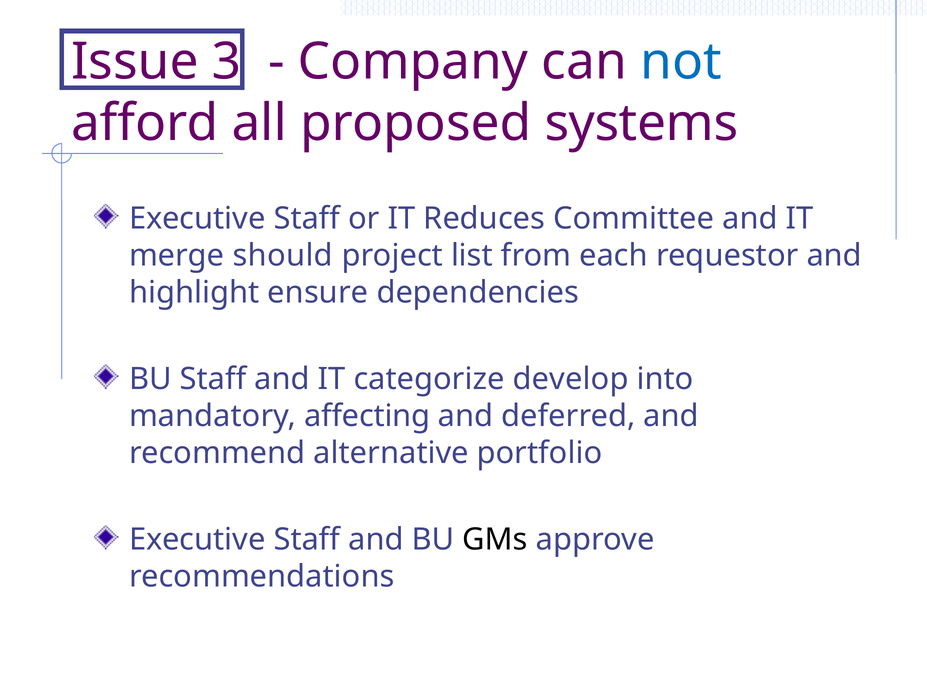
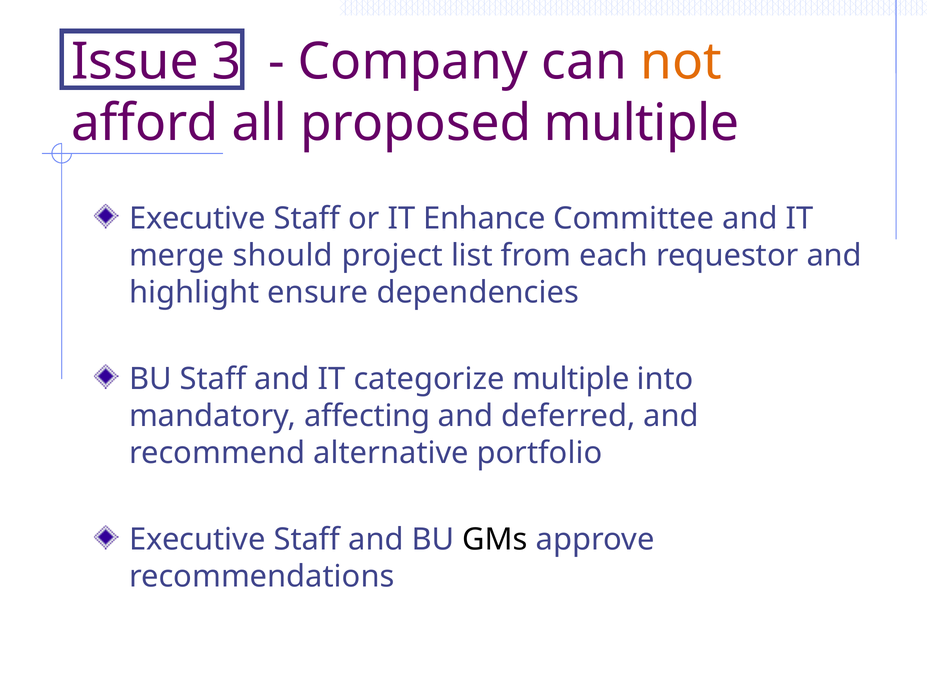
not colour: blue -> orange (681, 62)
proposed systems: systems -> multiple (641, 123)
Reduces: Reduces -> Enhance (484, 219)
categorize develop: develop -> multiple (571, 379)
